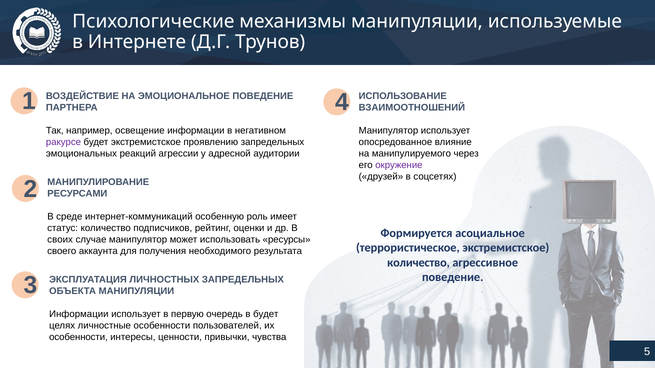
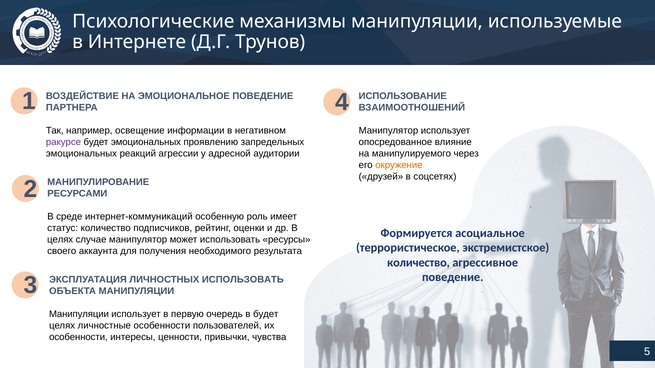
будет экстремистское: экстремистское -> эмоциональных (146, 142)
окружение colour: purple -> orange (399, 165)
своих: своих -> целях (60, 240)
ЛИЧНОСТНЫХ ЗАПРЕДЕЛЬНЫХ: ЗАПРЕДЕЛЬНЫХ -> ИСПОЛЬЗОВАТЬ (243, 280)
Информации: Информации -> Манипуляции (79, 314)
